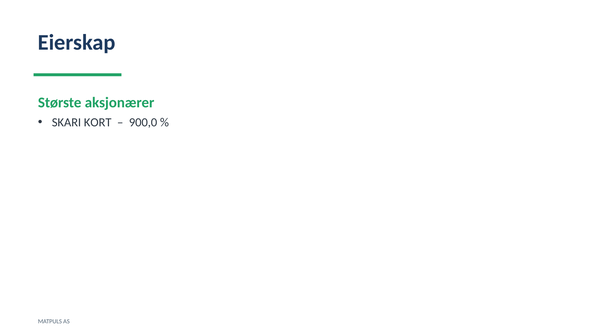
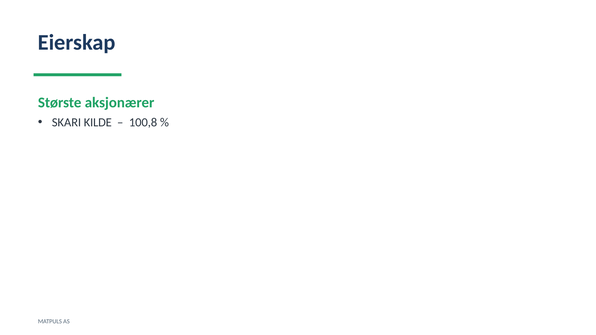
KORT: KORT -> KILDE (98, 123)
900,0: 900,0 -> 100,8 (143, 123)
